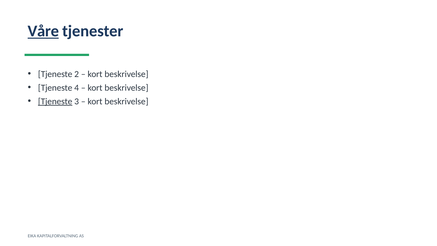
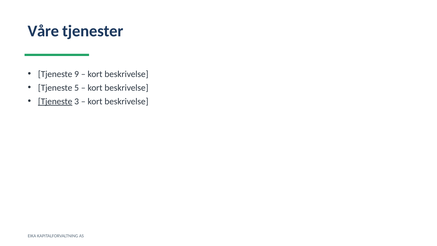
Våre underline: present -> none (43, 31)
2: 2 -> 9 (77, 74)
4: 4 -> 5 (77, 88)
